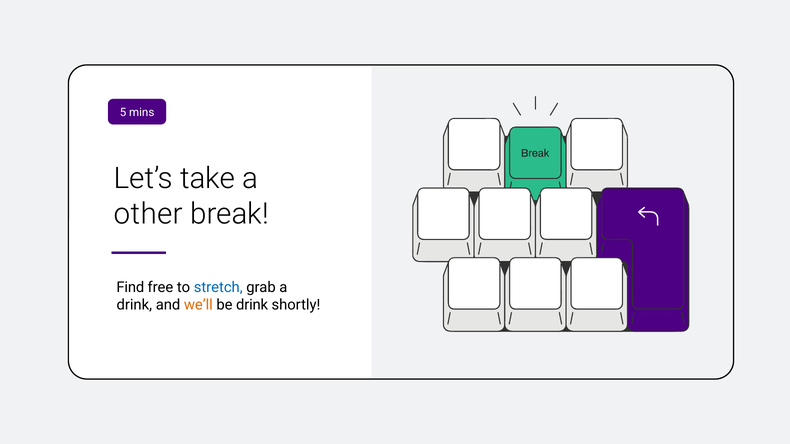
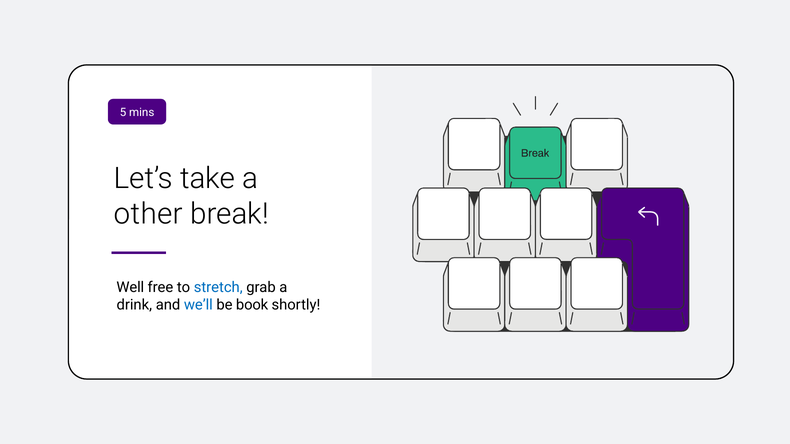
Find: Find -> Well (130, 287)
we’ll colour: orange -> blue (198, 305)
be drink: drink -> book (252, 305)
